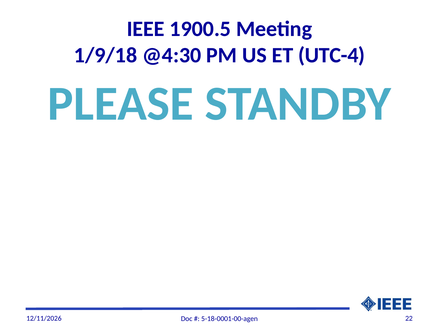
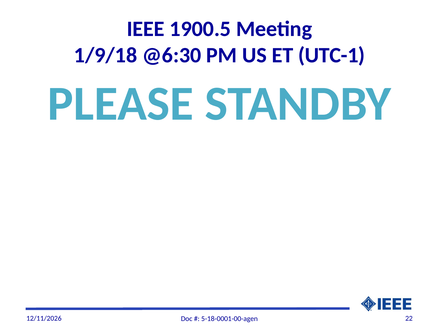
@4:30: @4:30 -> @6:30 (172, 55)
UTC-4: UTC-4 -> UTC-1 (332, 55)
